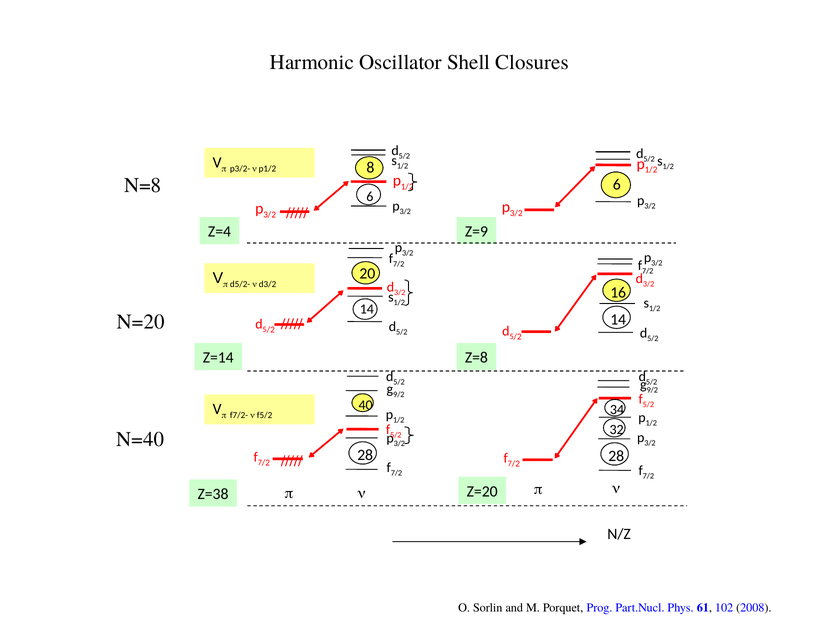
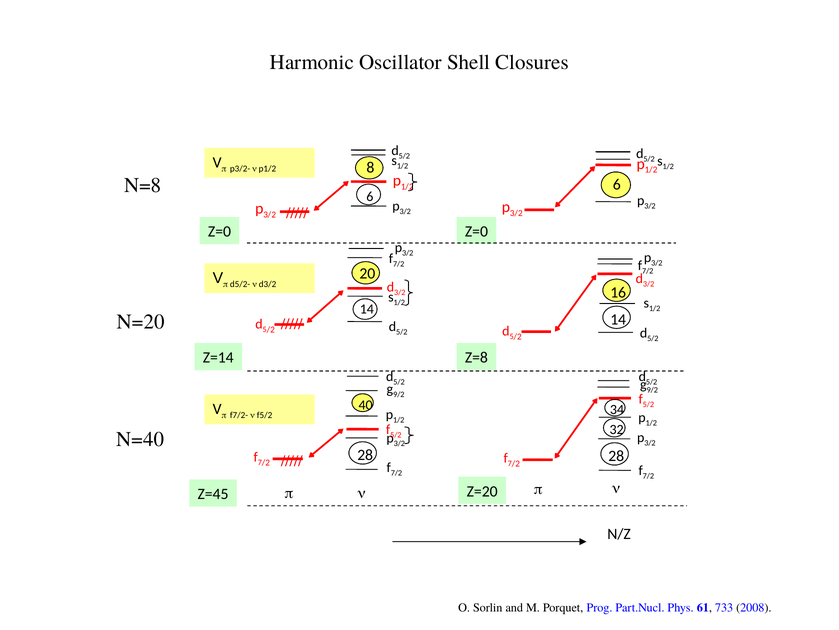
Z=4: Z=4 -> Z=0 (220, 231)
Z=9: Z=9 -> Z=0 (476, 231)
Z=38: Z=38 -> Z=45 (213, 494)
102: 102 -> 733 (724, 607)
